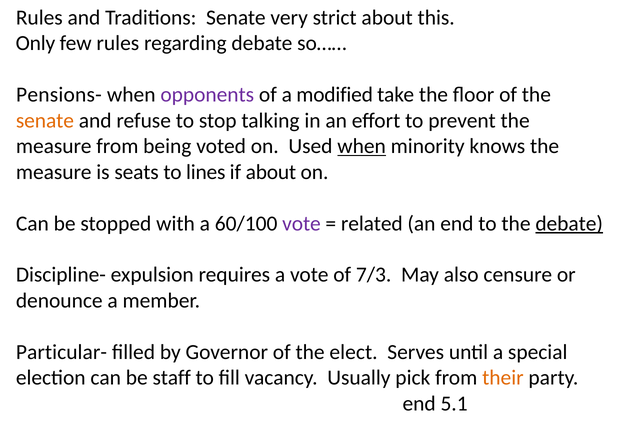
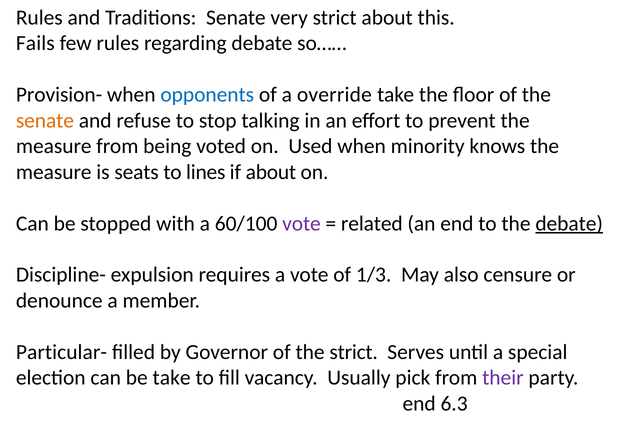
Only: Only -> Fails (35, 43)
Pensions-: Pensions- -> Provision- (59, 95)
opponents colour: purple -> blue (207, 95)
modified: modified -> override (334, 95)
when underline: present -> none (362, 146)
7/3: 7/3 -> 1/3 (374, 275)
the elect: elect -> strict (354, 353)
be staff: staff -> take (172, 378)
their colour: orange -> purple (503, 378)
5.1: 5.1 -> 6.3 (454, 404)
